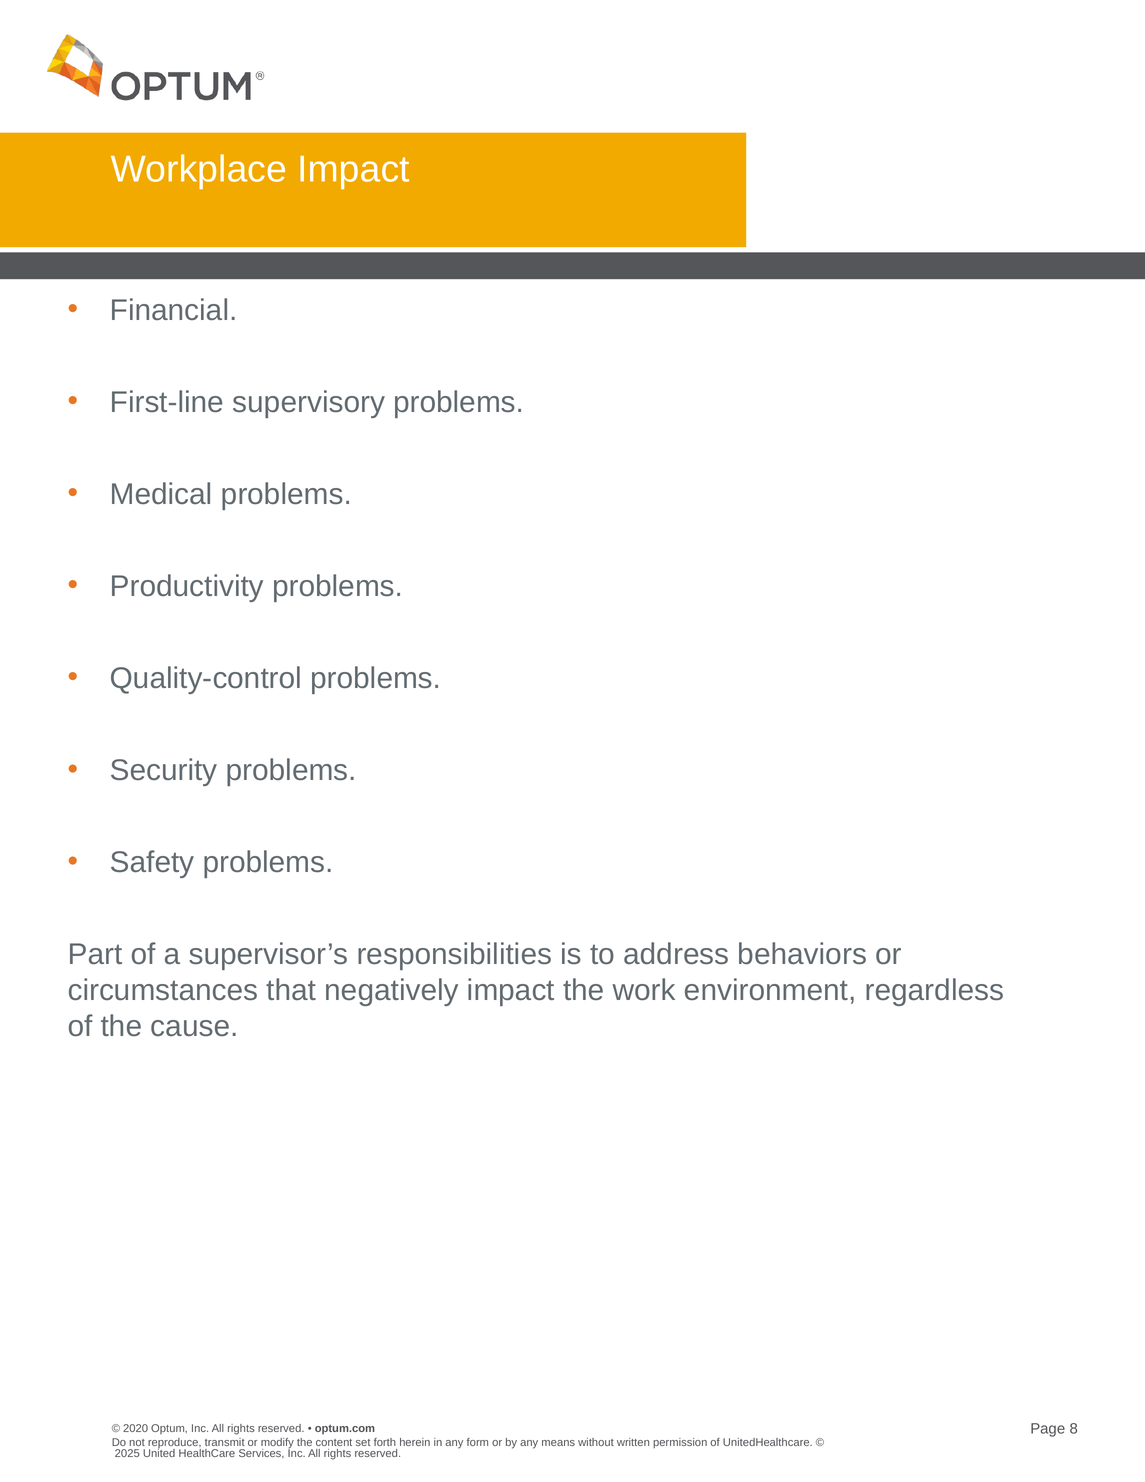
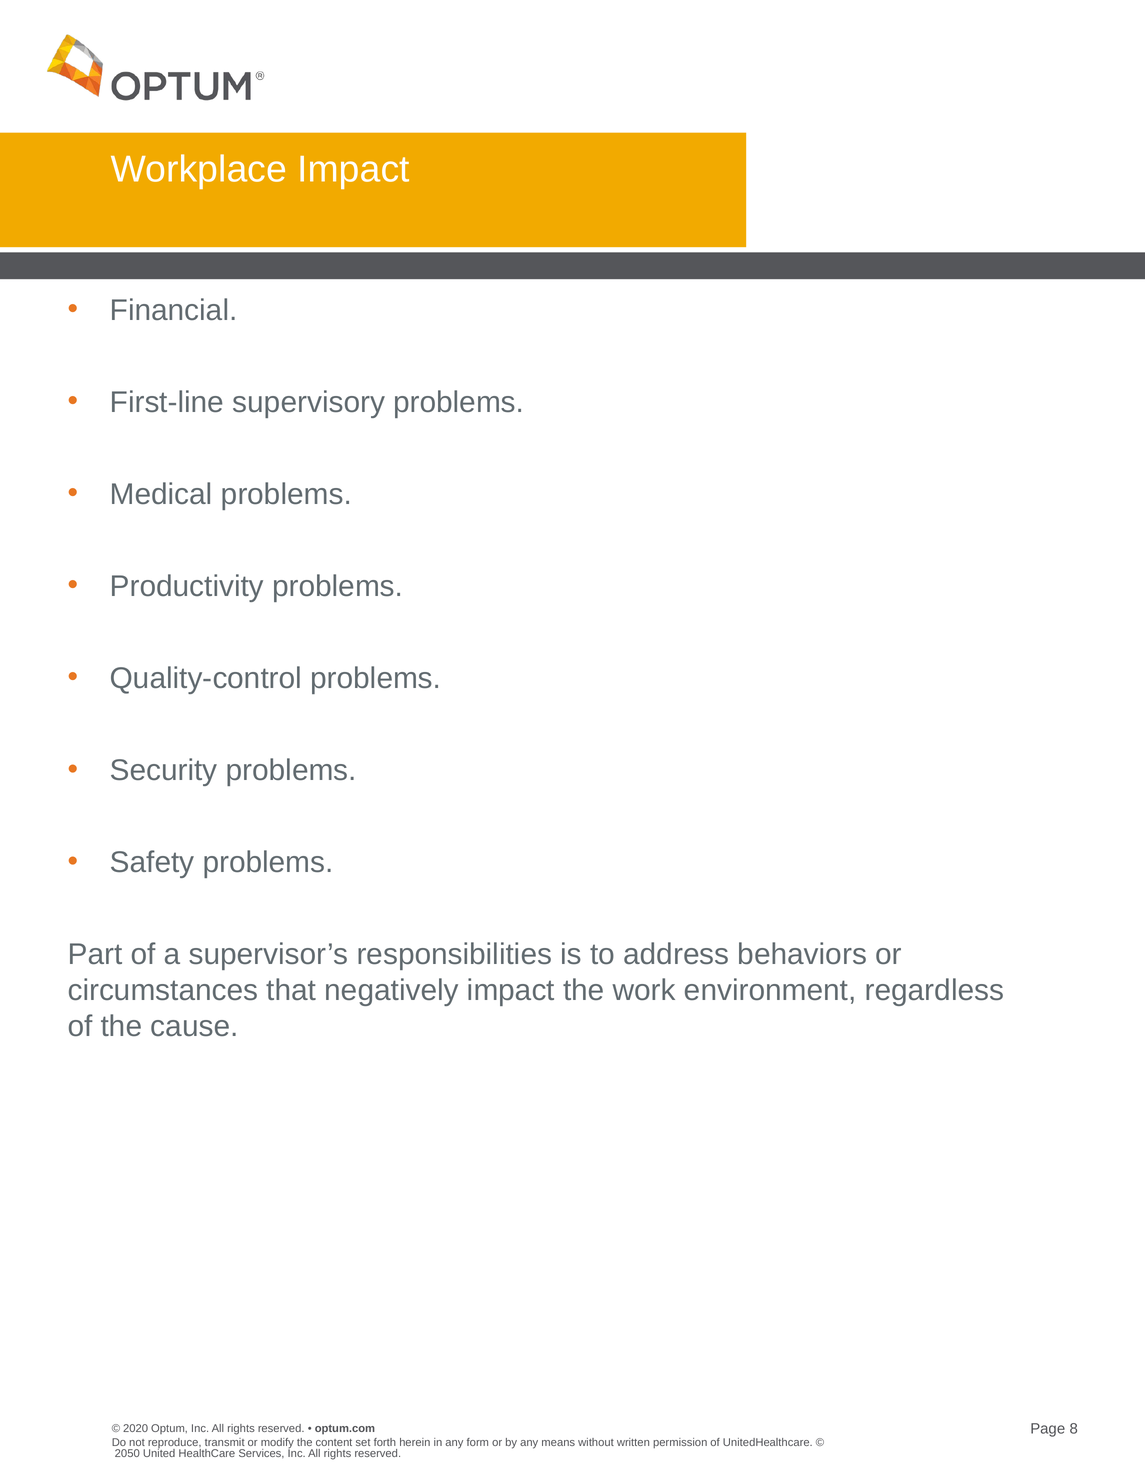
2025: 2025 -> 2050 (127, 1453)
